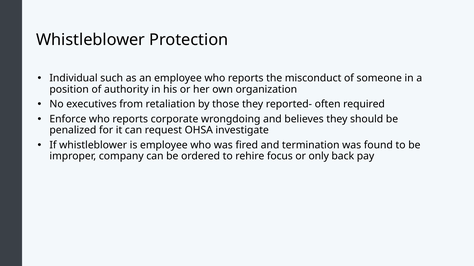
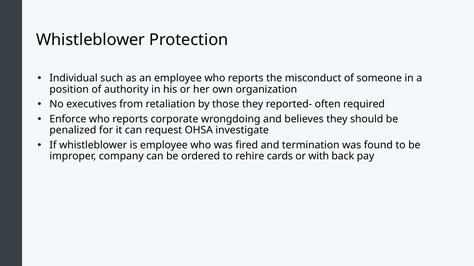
focus: focus -> cards (280, 157)
only: only -> with (319, 157)
